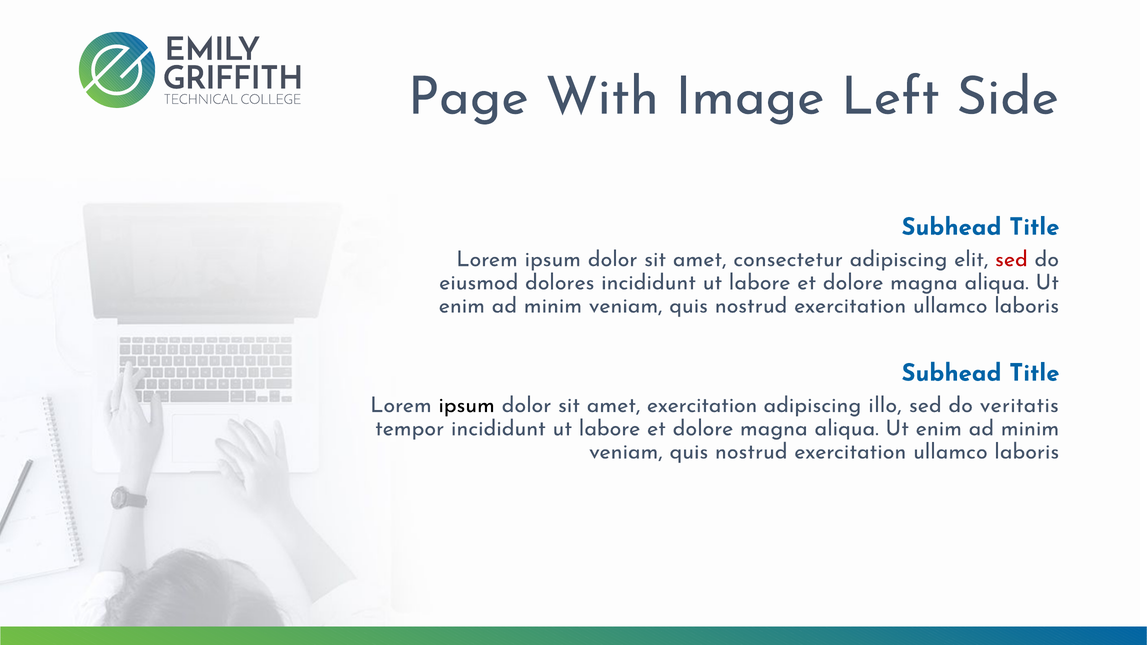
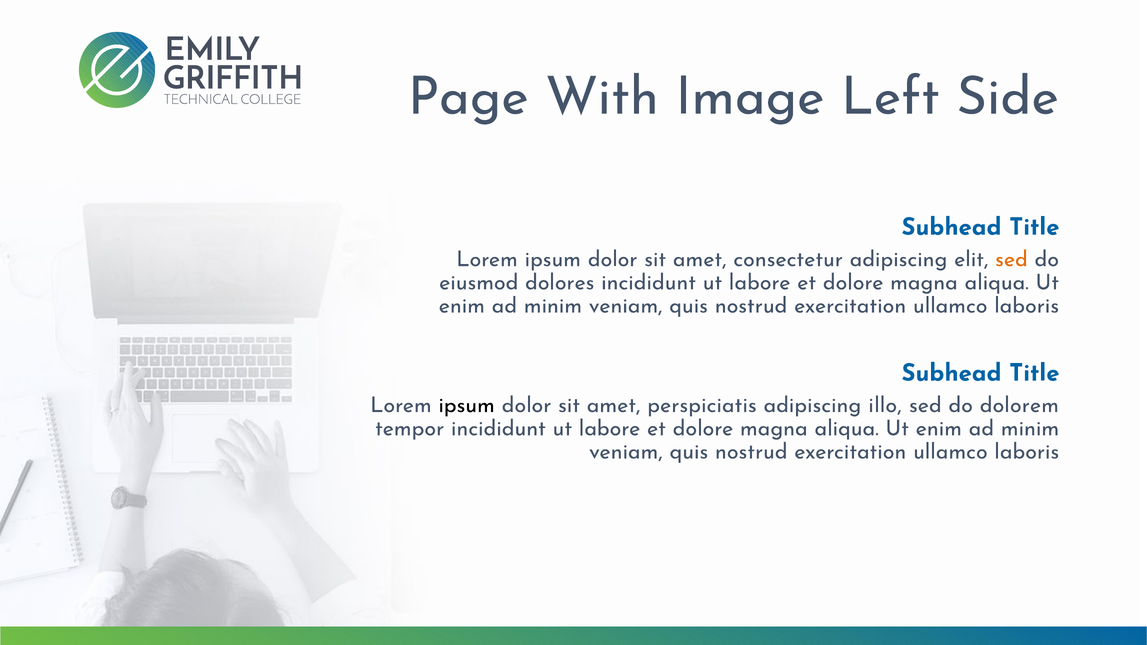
sed colour: red -> orange (1011, 259)
amet exercitation: exercitation -> perspiciatis (702, 405)
veritatis: veritatis -> dolorem (1019, 405)
